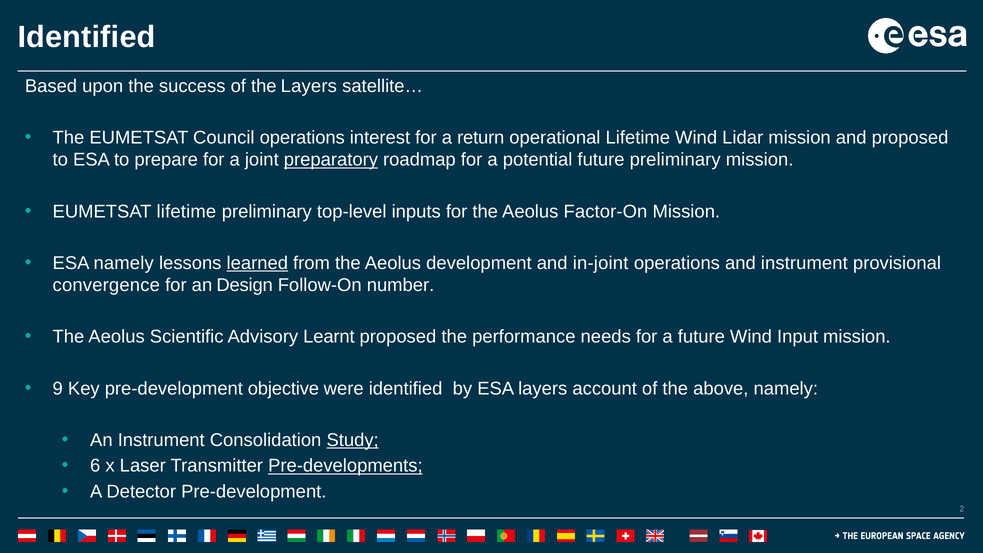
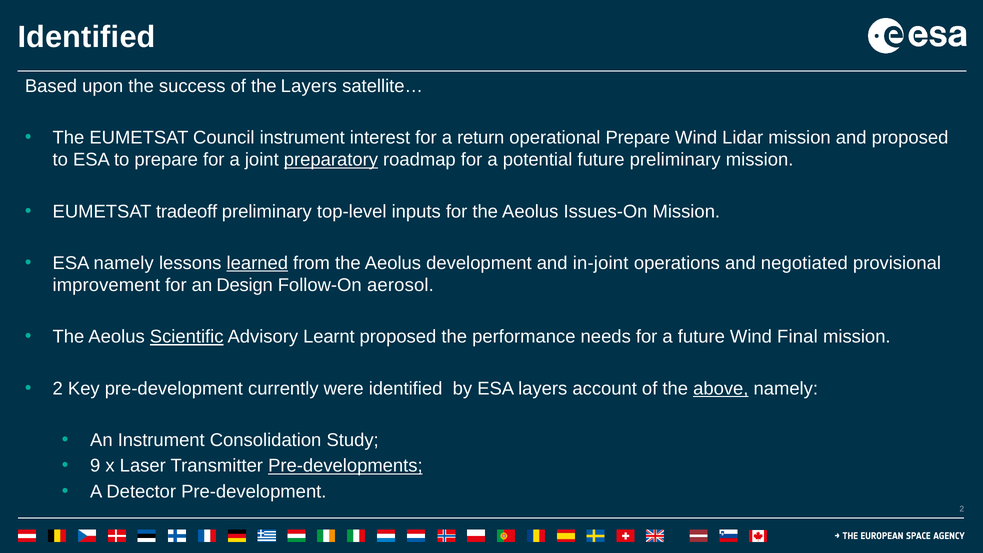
Council operations: operations -> instrument (302, 138)
operational Lifetime: Lifetime -> Prepare (638, 138)
EUMETSAT lifetime: lifetime -> tradeoff (187, 211)
Factor-On: Factor-On -> Issues-On (606, 211)
and instrument: instrument -> negotiated (804, 263)
convergence: convergence -> improvement (106, 285)
number: number -> aerosol (400, 285)
Scientific underline: none -> present (187, 337)
Input: Input -> Final (797, 337)
9: 9 -> 2 (58, 388)
objective: objective -> currently (283, 388)
above underline: none -> present (721, 388)
Study underline: present -> none (353, 440)
6: 6 -> 9 (95, 466)
